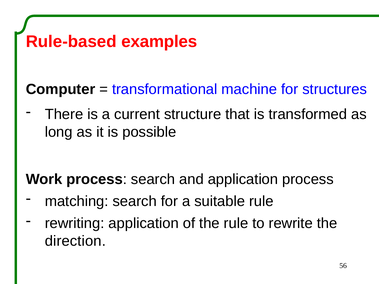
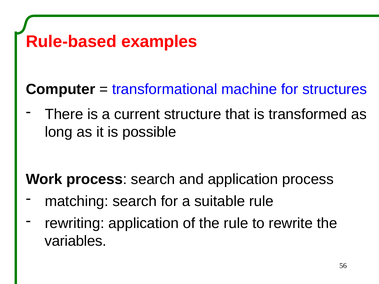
direction: direction -> variables (75, 241)
